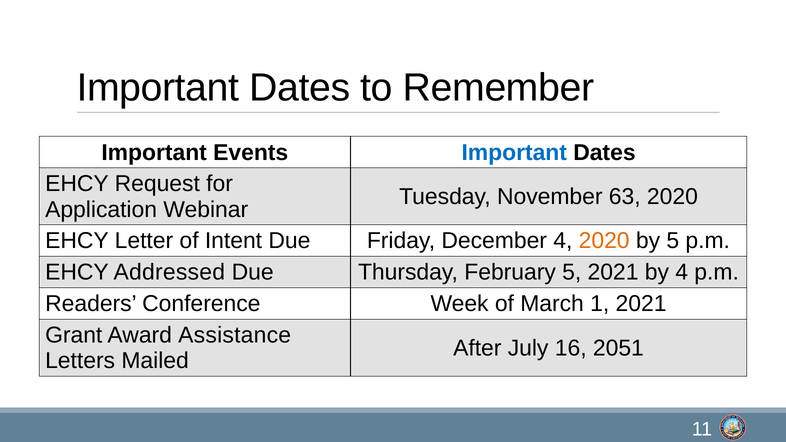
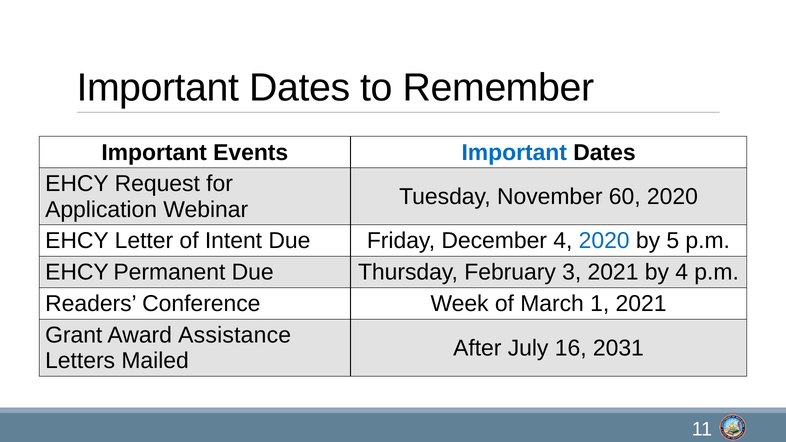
63: 63 -> 60 (625, 197)
2020 colour: orange -> blue (604, 241)
Addressed: Addressed -> Permanent (169, 272)
February 5: 5 -> 3 (572, 272)
2051: 2051 -> 2031 (618, 348)
